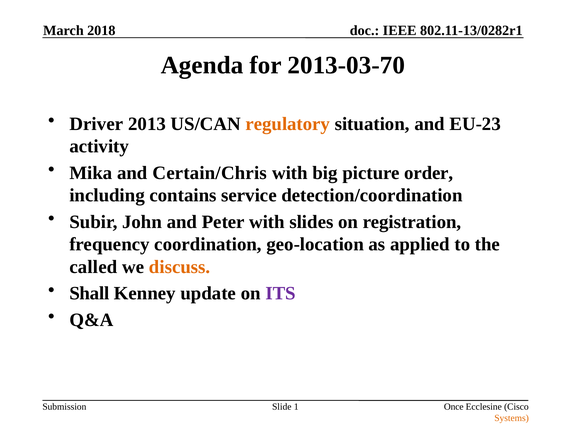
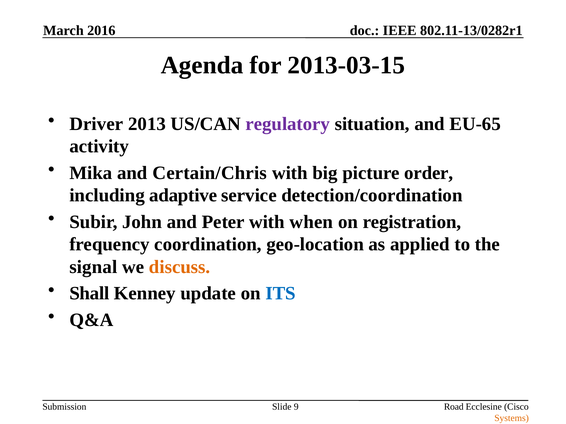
2018: 2018 -> 2016 (101, 30)
2013-03-70: 2013-03-70 -> 2013-03-15 (346, 65)
regulatory colour: orange -> purple (288, 124)
EU-23: EU-23 -> EU-65 (475, 124)
contains: contains -> adaptive (183, 196)
slides: slides -> when (311, 222)
called: called -> signal (93, 267)
ITS colour: purple -> blue (281, 294)
1: 1 -> 9 (296, 407)
Once: Once -> Road (454, 407)
